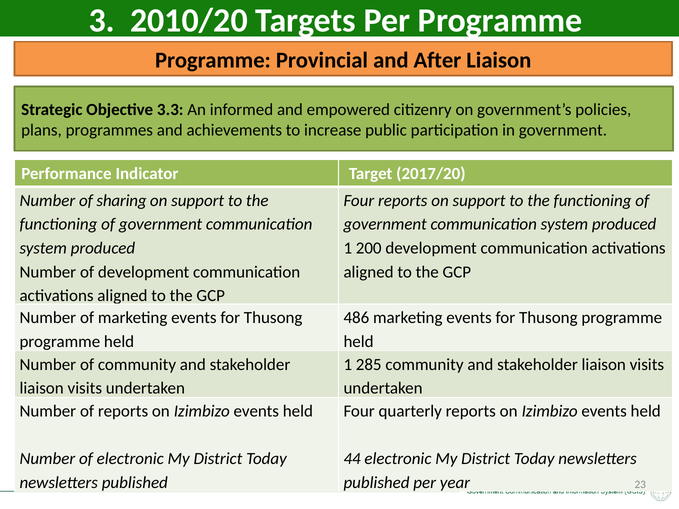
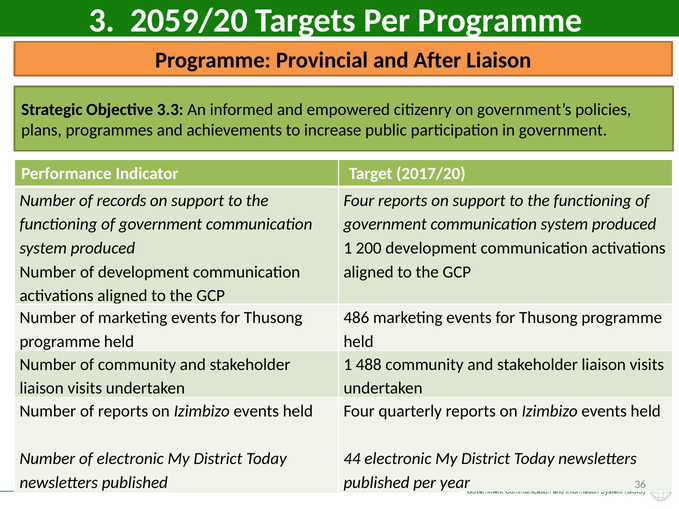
2010/20: 2010/20 -> 2059/20 (189, 21)
sharing: sharing -> records (122, 201)
285: 285 -> 488 (369, 365)
23: 23 -> 36 (640, 485)
